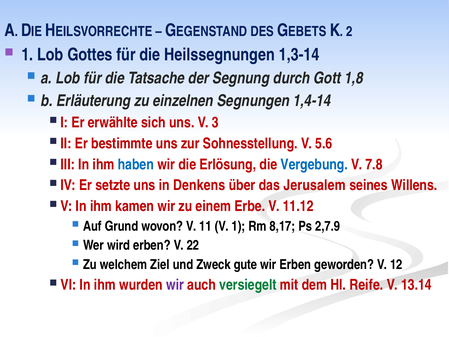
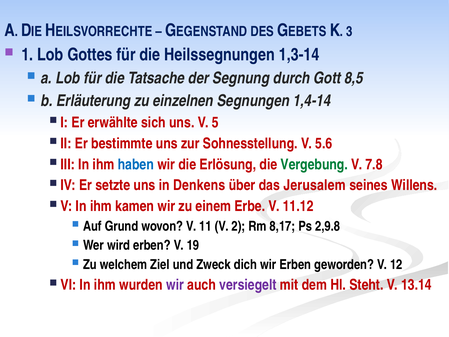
2: 2 -> 3 (349, 31)
1,8: 1,8 -> 8,5 (354, 78)
3: 3 -> 5 (215, 122)
Vergebung colour: blue -> green (314, 164)
V 1: 1 -> 2 (238, 226)
2,7.9: 2,7.9 -> 2,9.8 (328, 226)
22: 22 -> 19 (193, 245)
gute: gute -> dich (245, 264)
versiegelt colour: green -> purple (248, 285)
Reife: Reife -> Steht (366, 285)
